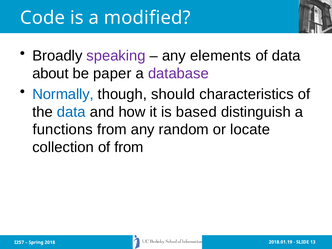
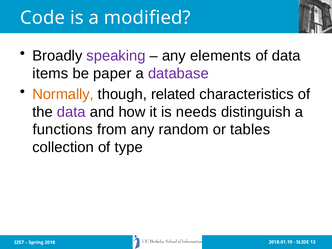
about: about -> items (50, 74)
Normally colour: blue -> orange (63, 94)
should: should -> related (173, 94)
data colour: blue -> purple (71, 112)
based: based -> needs (196, 112)
locate: locate -> tables (250, 130)
of from: from -> type (129, 147)
